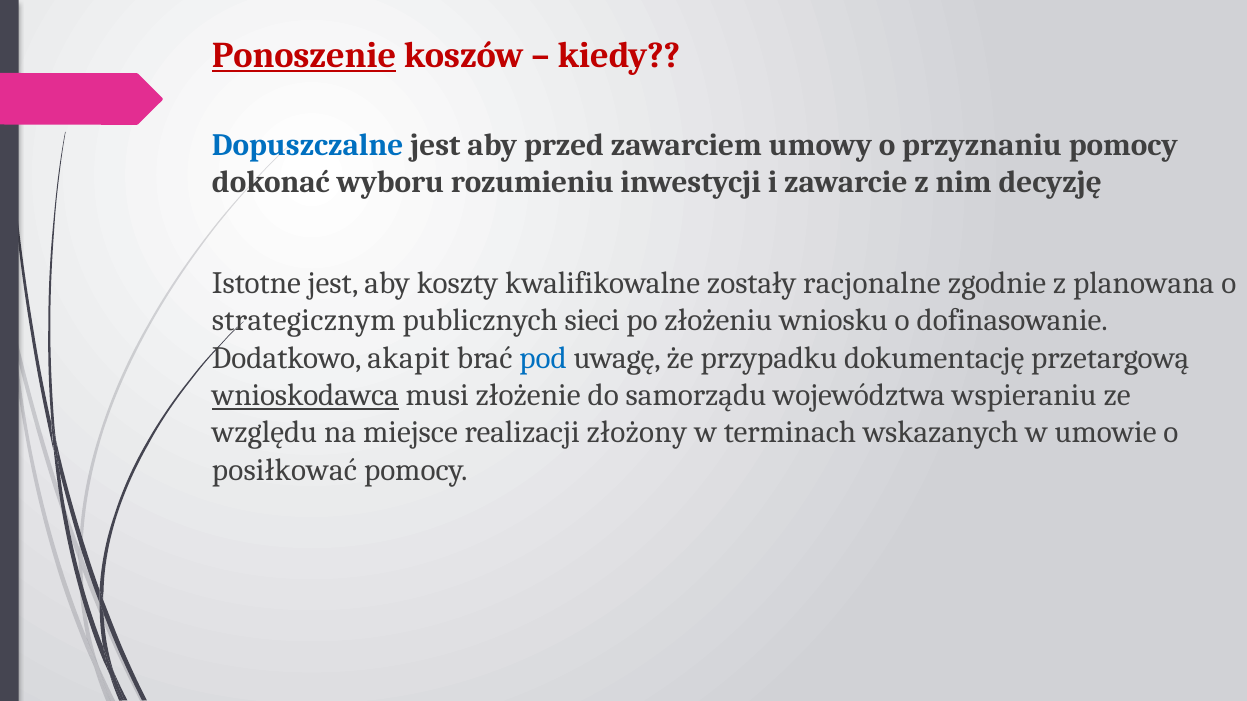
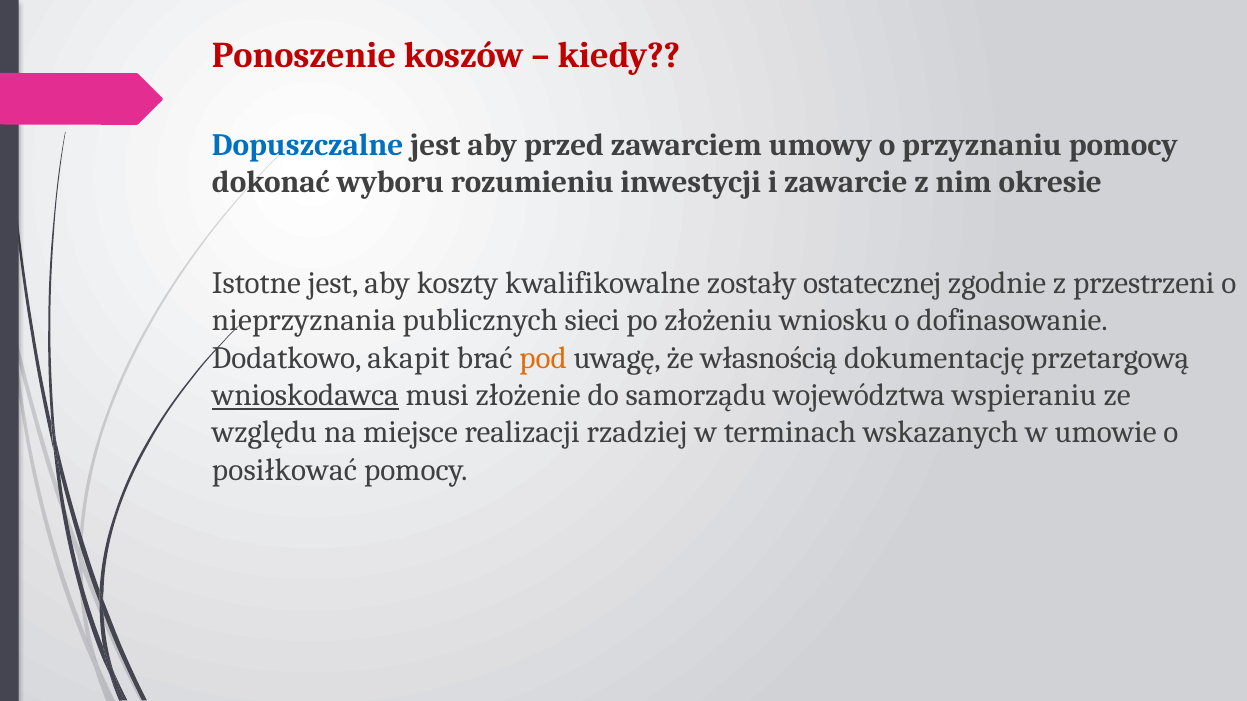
Ponoszenie underline: present -> none (304, 55)
decyzję: decyzję -> okresie (1050, 183)
racjonalne: racjonalne -> ostatecznej (872, 283)
planowana: planowana -> przestrzeni (1144, 283)
strategicznym: strategicznym -> nieprzyznania (304, 321)
pod colour: blue -> orange (543, 358)
przypadku: przypadku -> własnością (769, 358)
złożony: złożony -> rzadziej (637, 433)
